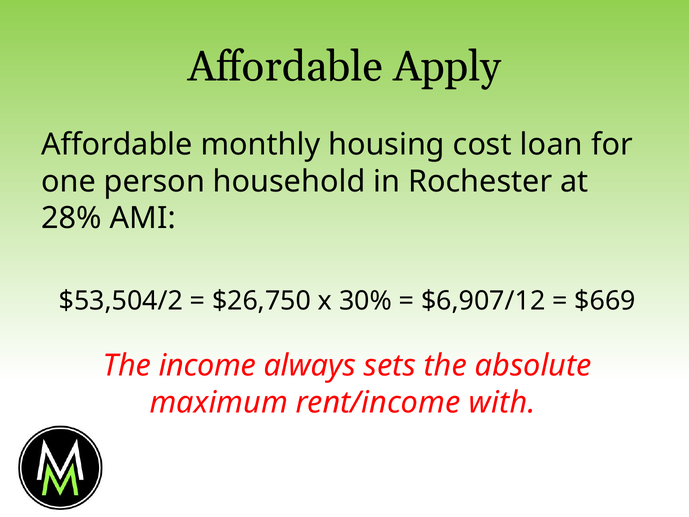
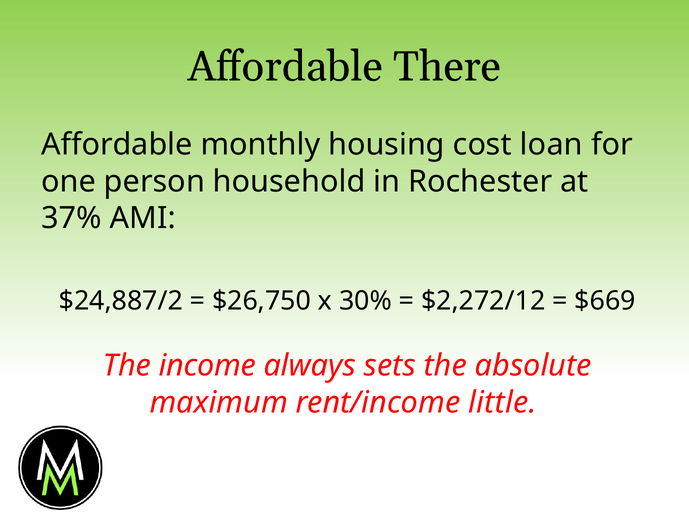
Apply: Apply -> There (447, 67)
28%: 28% -> 37% (72, 218)
$53,504/2: $53,504/2 -> $24,887/2 (121, 301)
$6,907/12: $6,907/12 -> $2,272/12 (483, 301)
with: with -> little (502, 402)
